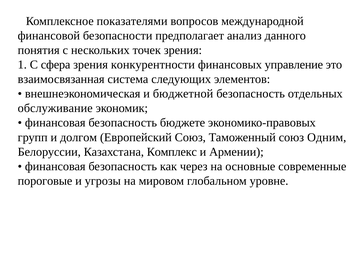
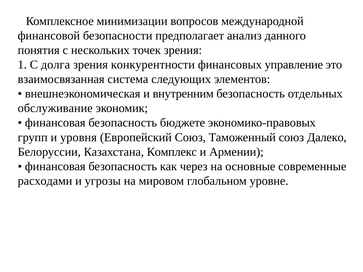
показателями: показателями -> минимизации (132, 21)
сфера: сфера -> долга (55, 65)
бюджетной: бюджетной -> внутренним (183, 94)
долгом: долгом -> уровня (78, 137)
Одним: Одним -> Далеко (327, 137)
пороговые: пороговые -> расходами (45, 181)
